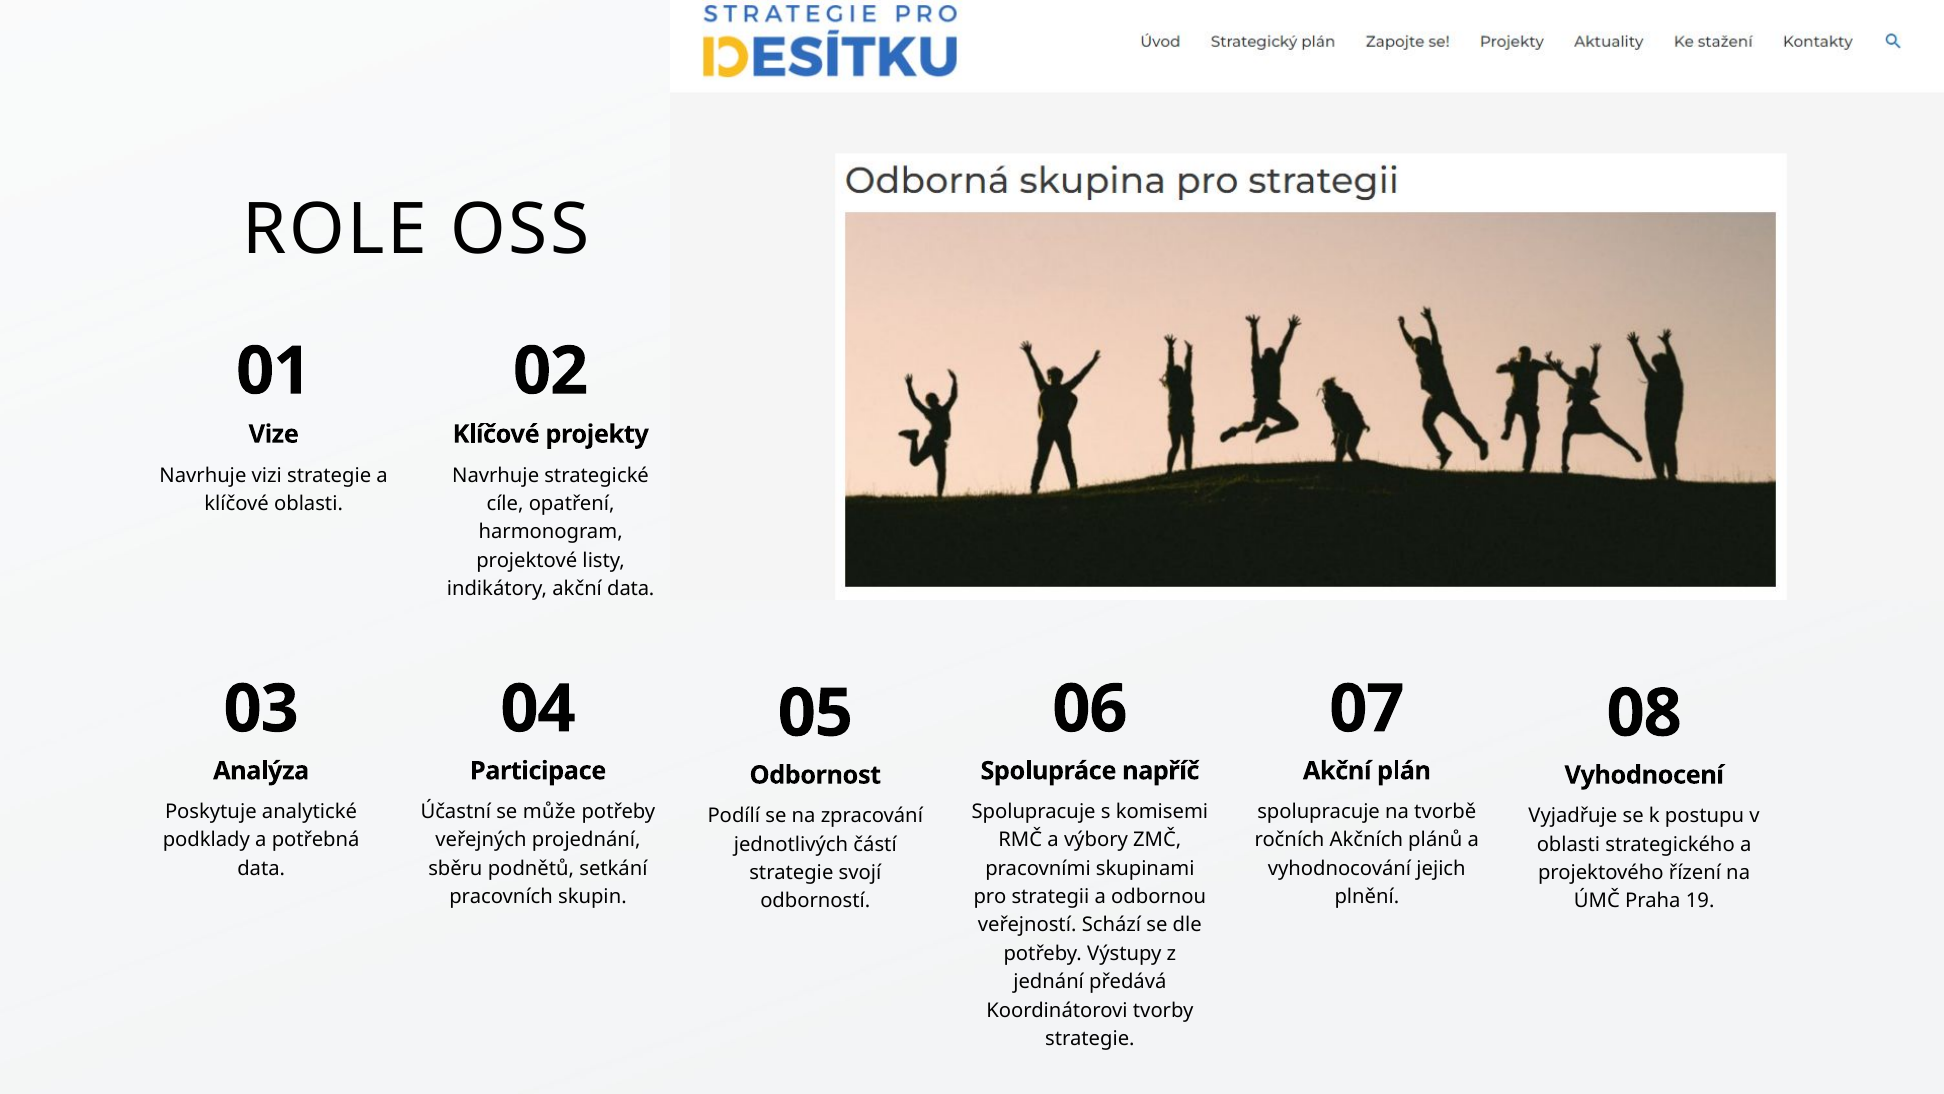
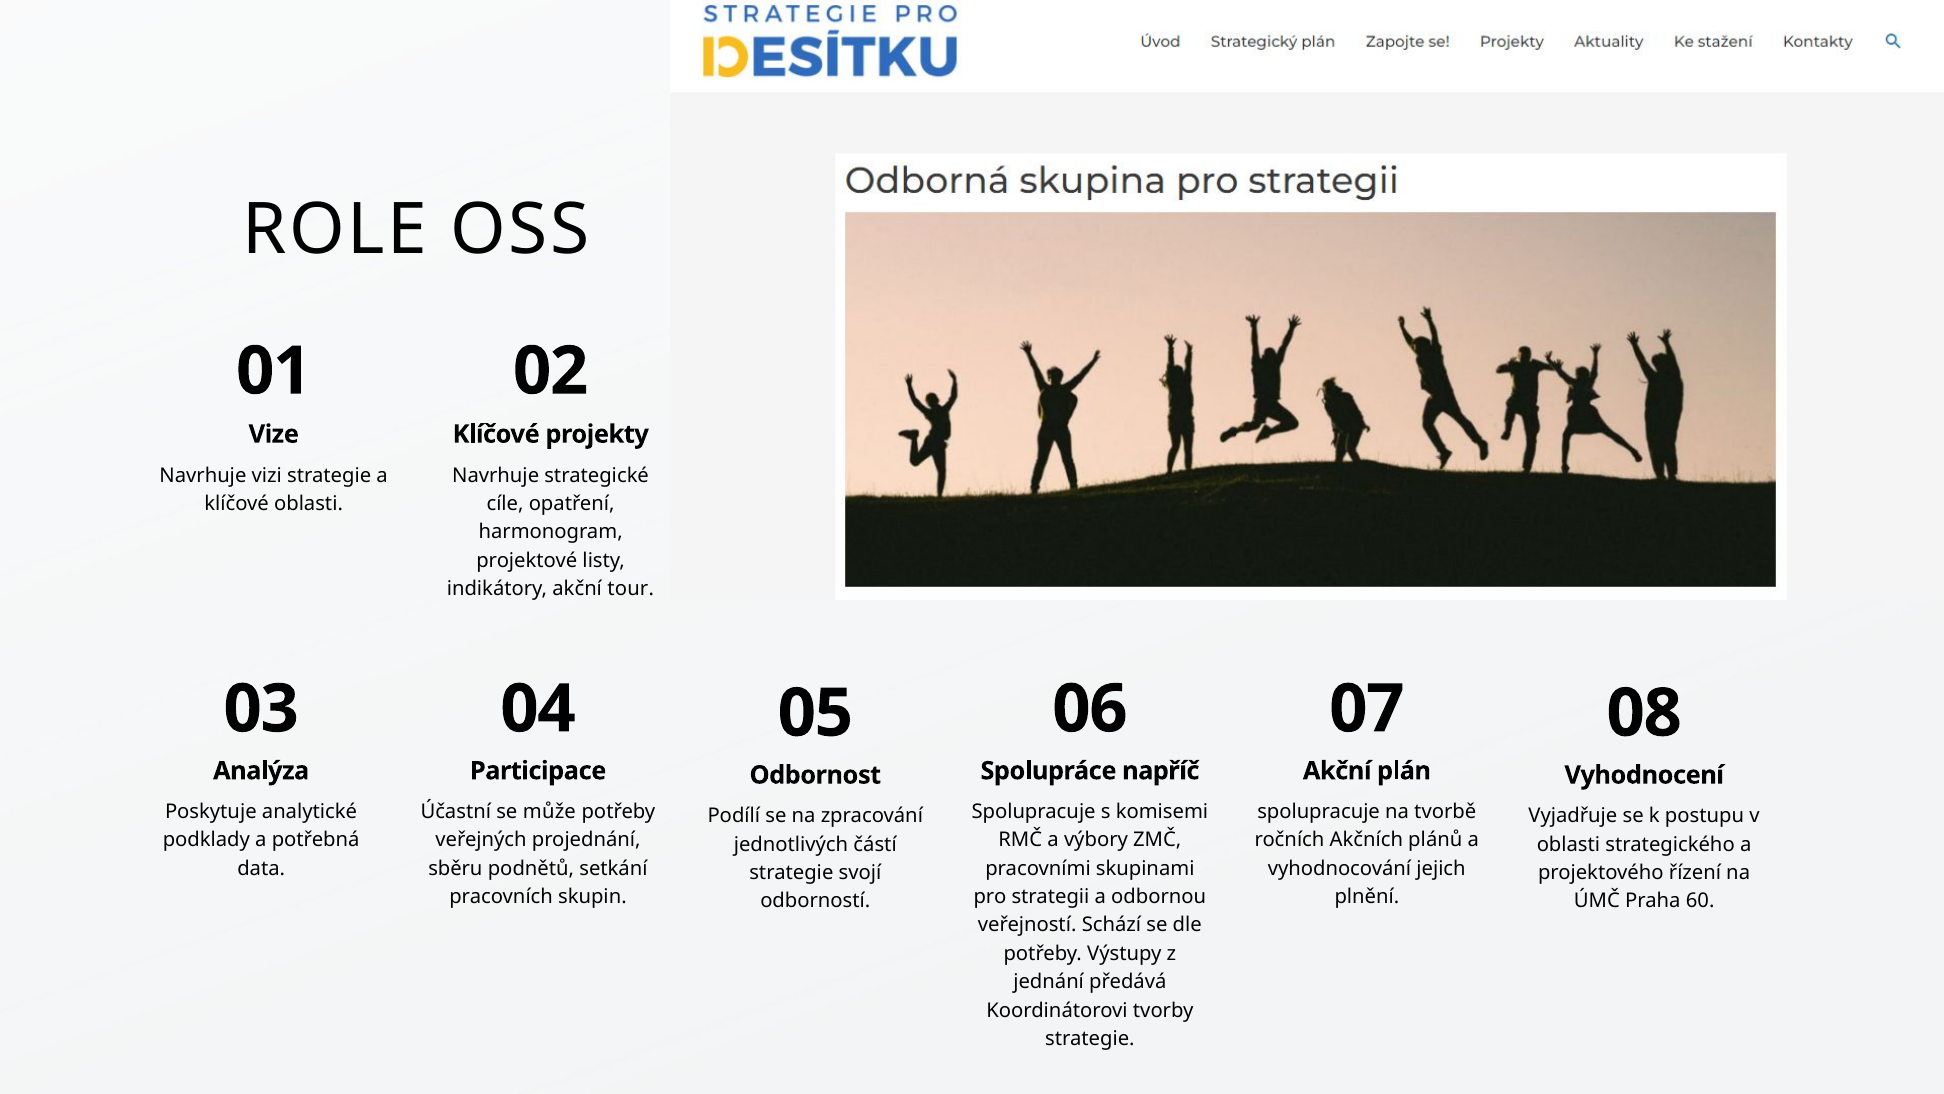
akční data: data -> tour (631, 589)
19: 19 -> 60 (1700, 901)
